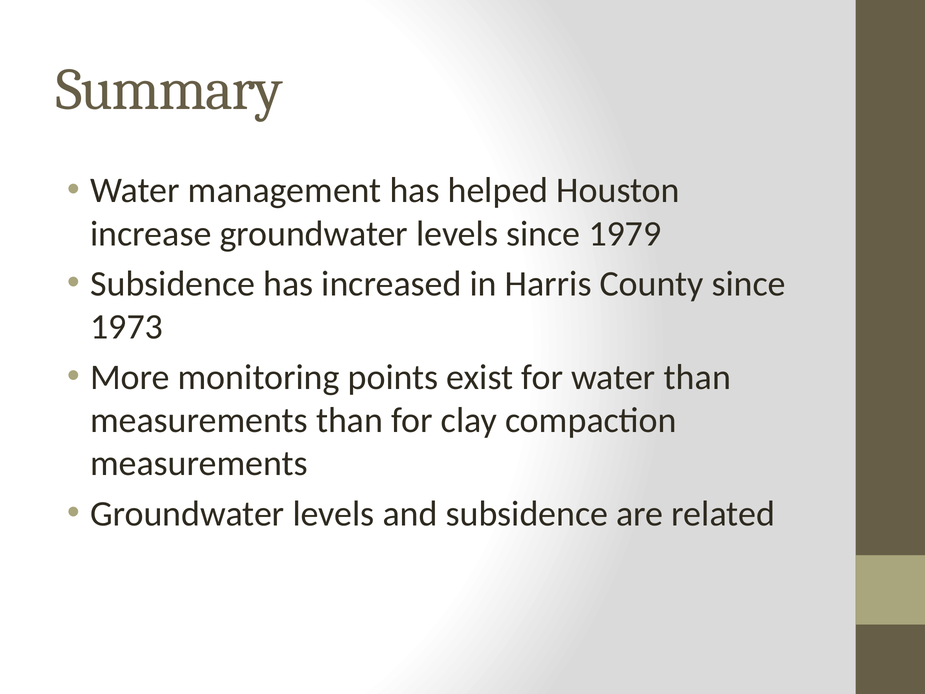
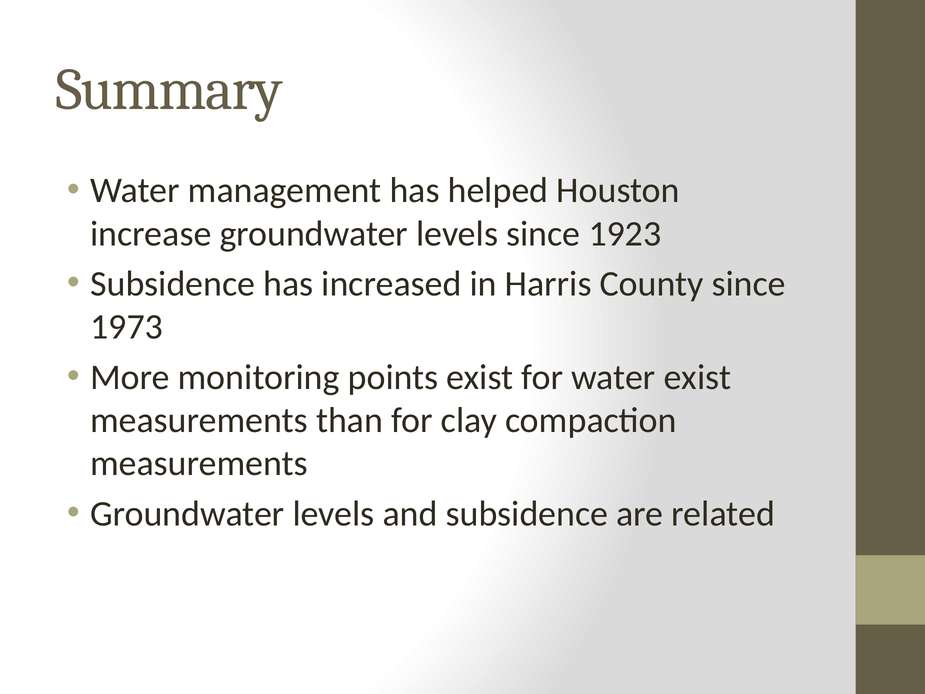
1979: 1979 -> 1923 (625, 234)
water than: than -> exist (697, 377)
